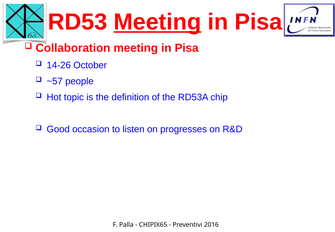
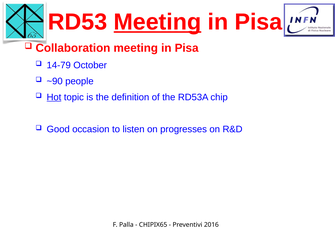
14-26: 14-26 -> 14-79 (59, 65)
~57: ~57 -> ~90 (55, 81)
Hot underline: none -> present (54, 97)
